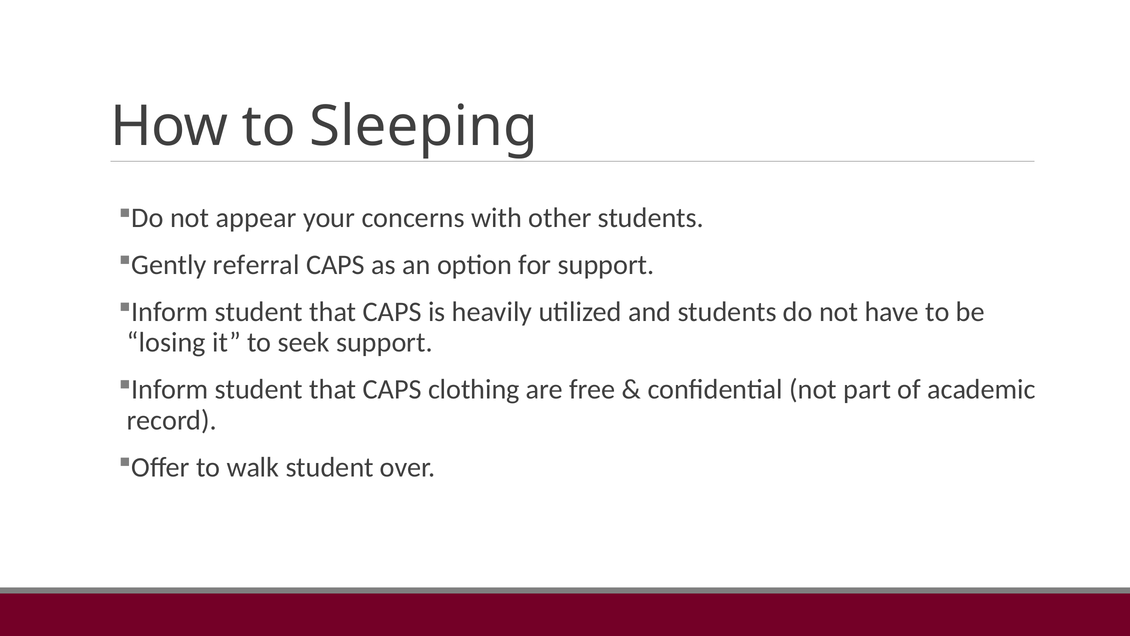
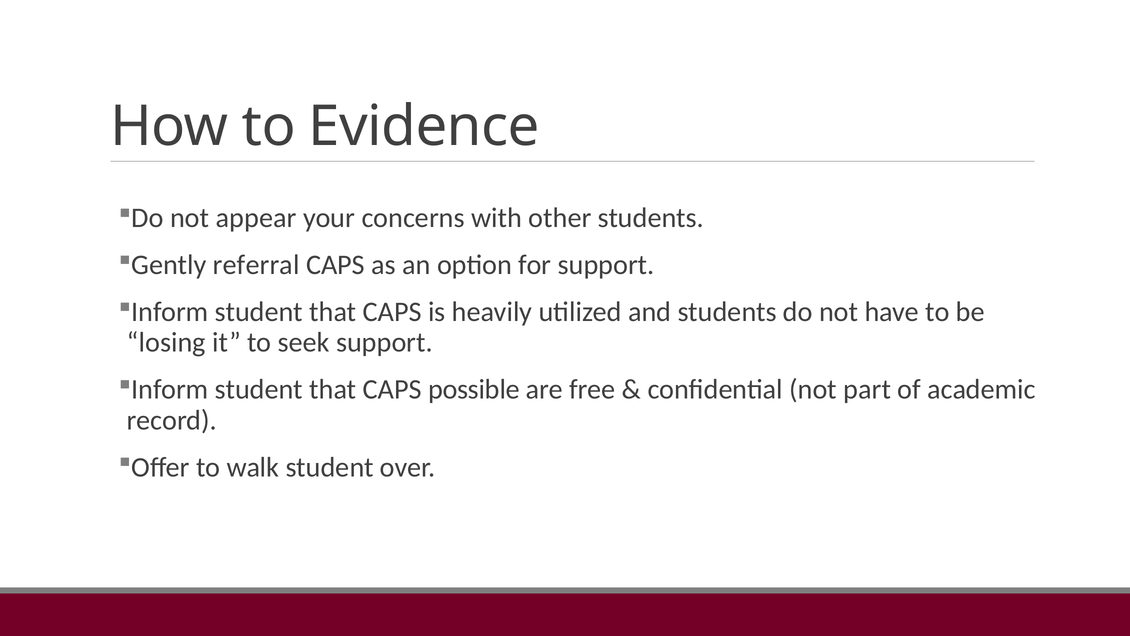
Sleeping: Sleeping -> Evidence (424, 127)
clothing: clothing -> possible (474, 389)
